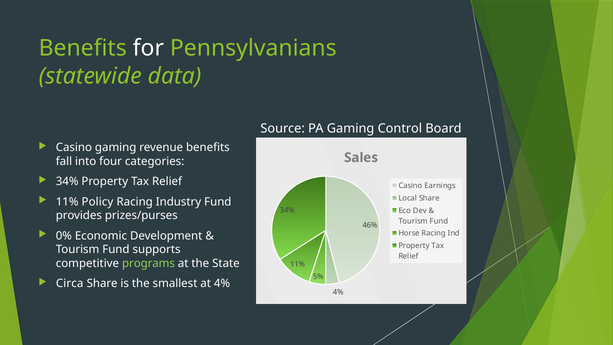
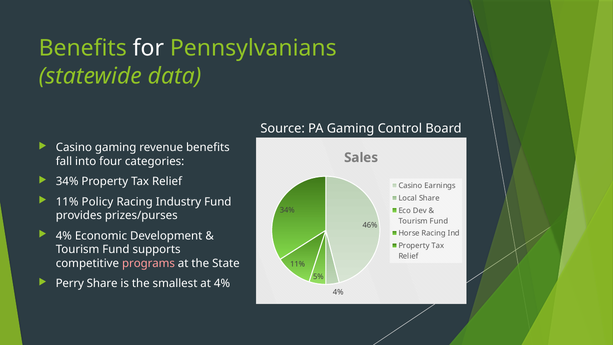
0%: 0% -> 4% (64, 236)
programs colour: light green -> pink (148, 263)
Circa: Circa -> Perry (70, 284)
